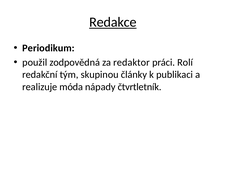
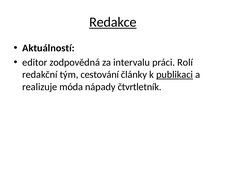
Periodikum: Periodikum -> Aktuálností (48, 48)
použil: použil -> editor (35, 62)
redaktor: redaktor -> intervalu (132, 62)
skupinou: skupinou -> cestování (100, 75)
publikaci underline: none -> present (175, 75)
